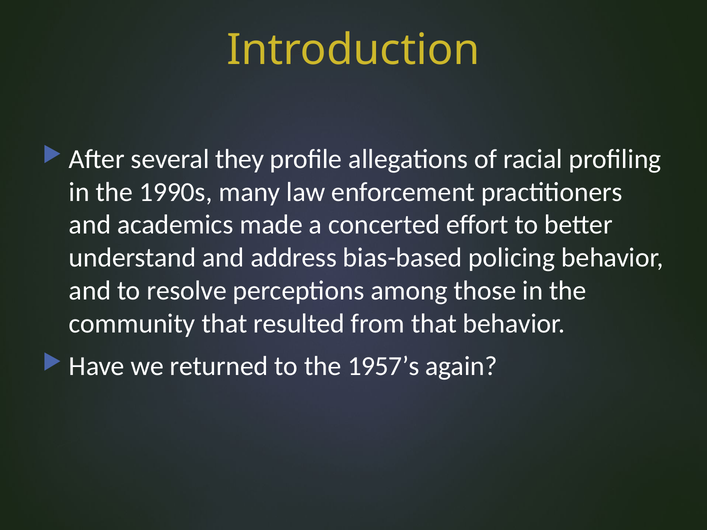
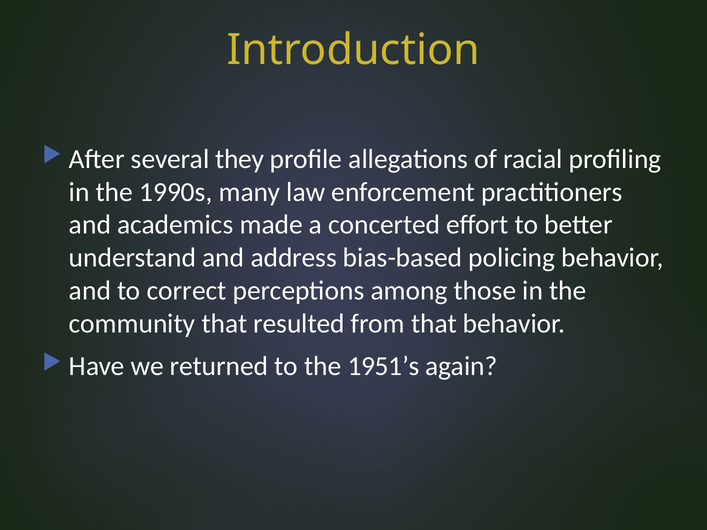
resolve: resolve -> correct (187, 291)
1957’s: 1957’s -> 1951’s (383, 367)
